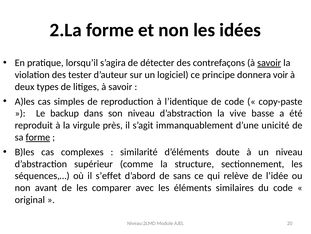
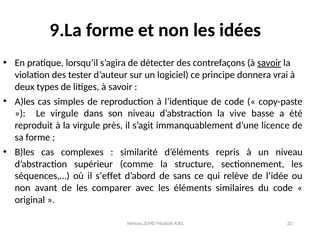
2.La: 2.La -> 9.La (66, 30)
voir: voir -> vrai (281, 75)
Le backup: backup -> virgule (64, 113)
unicité: unicité -> licence (275, 125)
forme underline: present -> none (38, 137)
doute: doute -> repris (228, 152)
